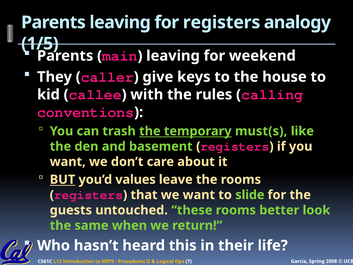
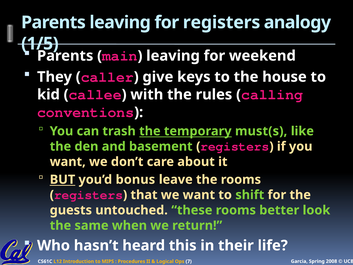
values: values -> bonus (135, 179)
slide: slide -> shift (250, 195)
